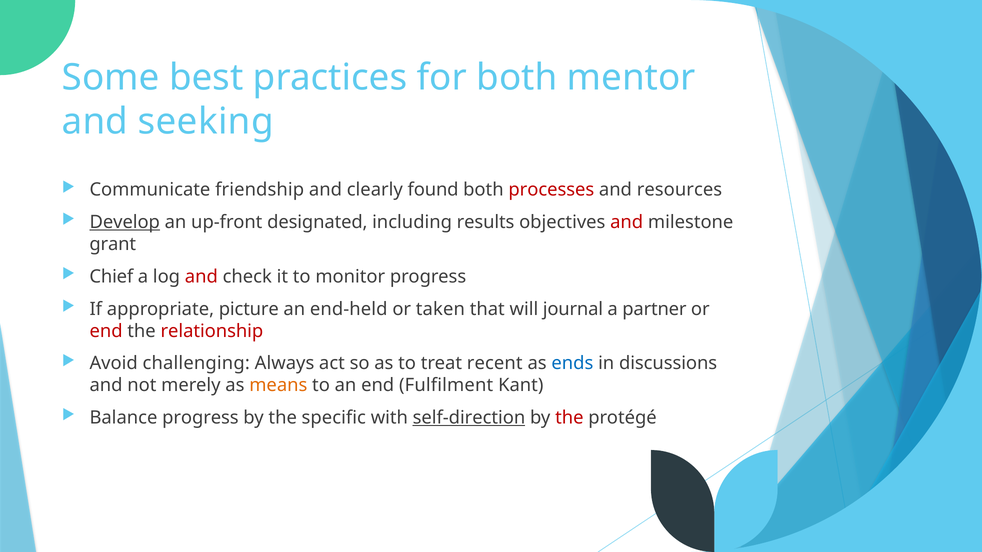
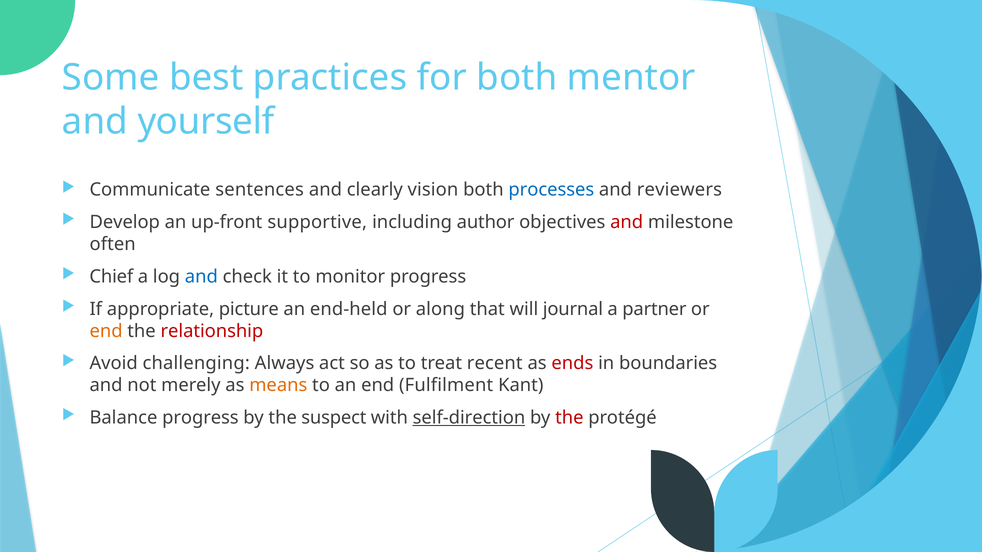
seeking: seeking -> yourself (206, 122)
friendship: friendship -> sentences (260, 190)
found: found -> vision (433, 190)
processes colour: red -> blue (551, 190)
resources: resources -> reviewers (679, 190)
Develop underline: present -> none (125, 222)
designated: designated -> supportive (317, 222)
results: results -> author (486, 222)
grant: grant -> often (113, 244)
and colour: red -> blue (201, 277)
taken: taken -> along (440, 309)
end colour: red -> orange (106, 331)
ends colour: blue -> red (572, 364)
discussions: discussions -> boundaries (668, 364)
specific: specific -> suspect (334, 418)
